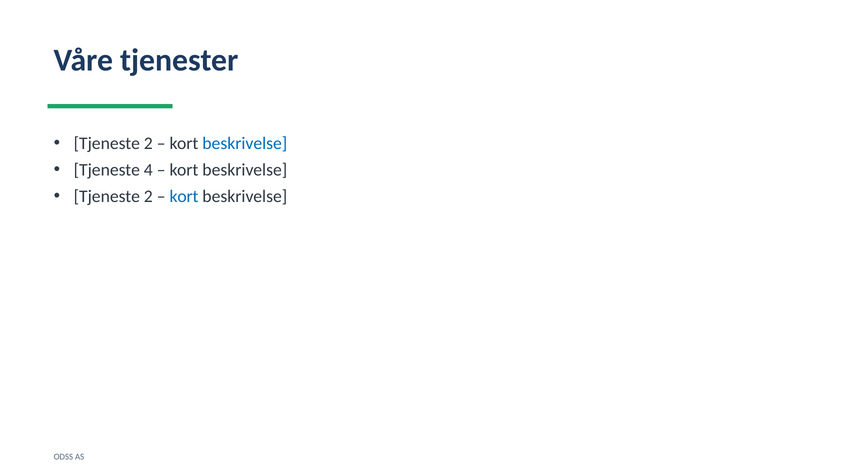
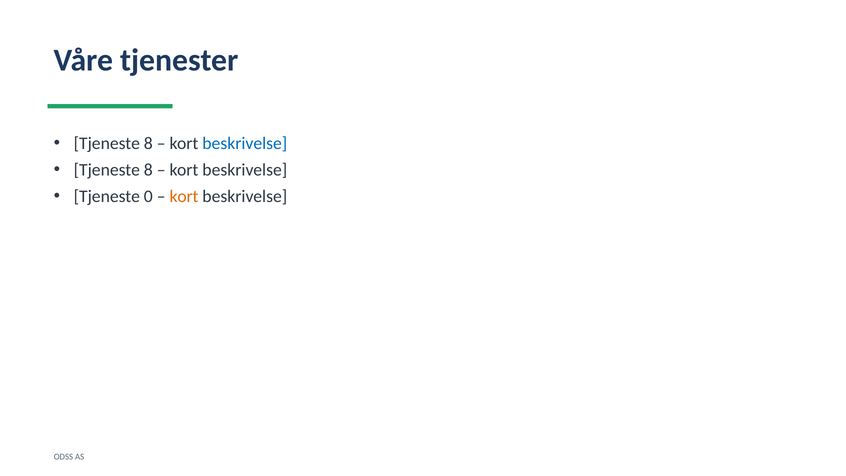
2: 2 -> 8 (148, 143)
4: 4 -> 8 (148, 170)
2: 2 -> 0 (148, 196)
kort colour: blue -> orange (184, 196)
